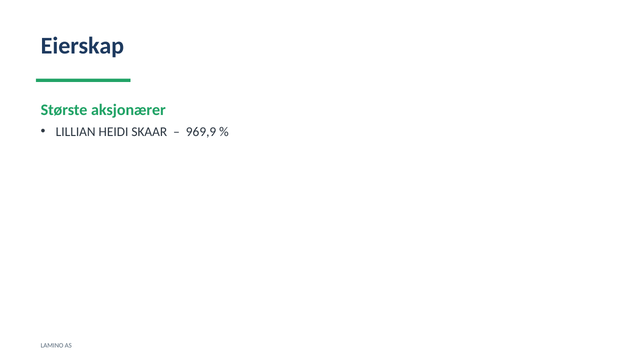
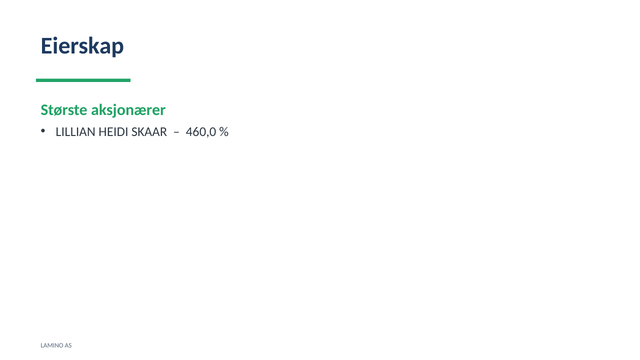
969,9: 969,9 -> 460,0 (201, 132)
